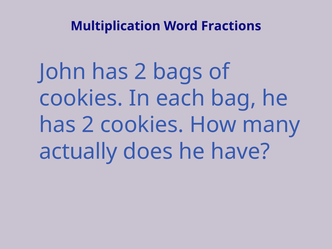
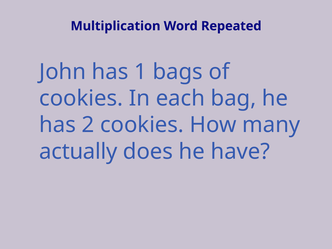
Fractions: Fractions -> Repeated (231, 26)
John has 2: 2 -> 1 (140, 72)
